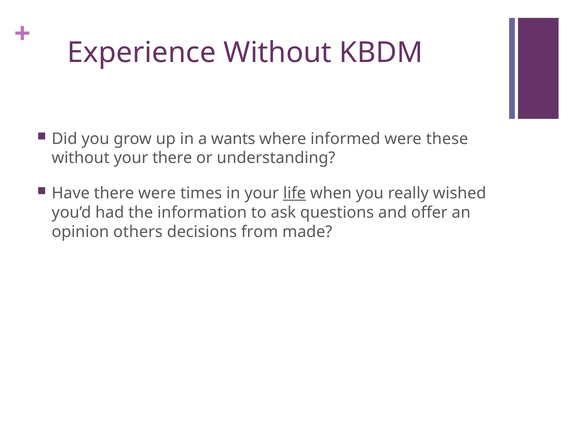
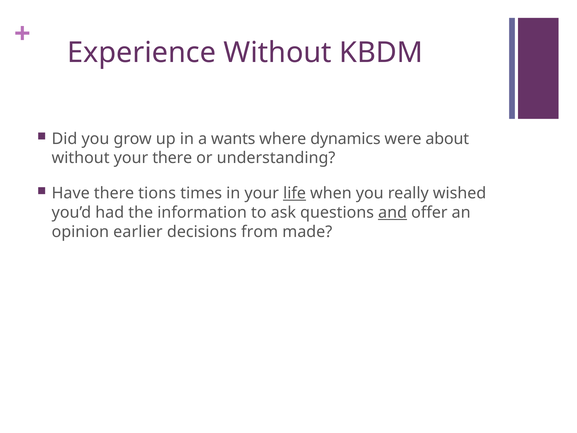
informed: informed -> dynamics (345, 139)
these: these -> about (447, 139)
there were: were -> tions (157, 193)
and underline: none -> present (393, 212)
others: others -> earlier (138, 232)
